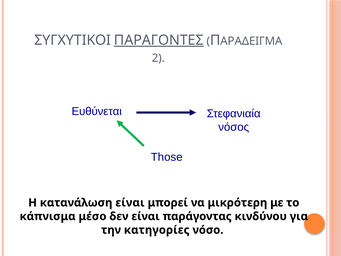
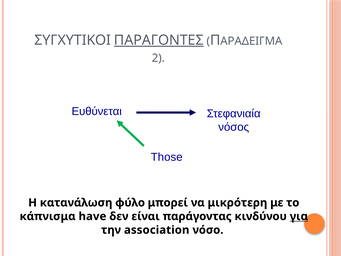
κατανάλωση είναι: είναι -> φύλο (130, 202)
μέσο: μέσο -> have (92, 216)
για underline: none -> present (299, 216)
κατηγορίες: κατηγορίες -> association (157, 230)
